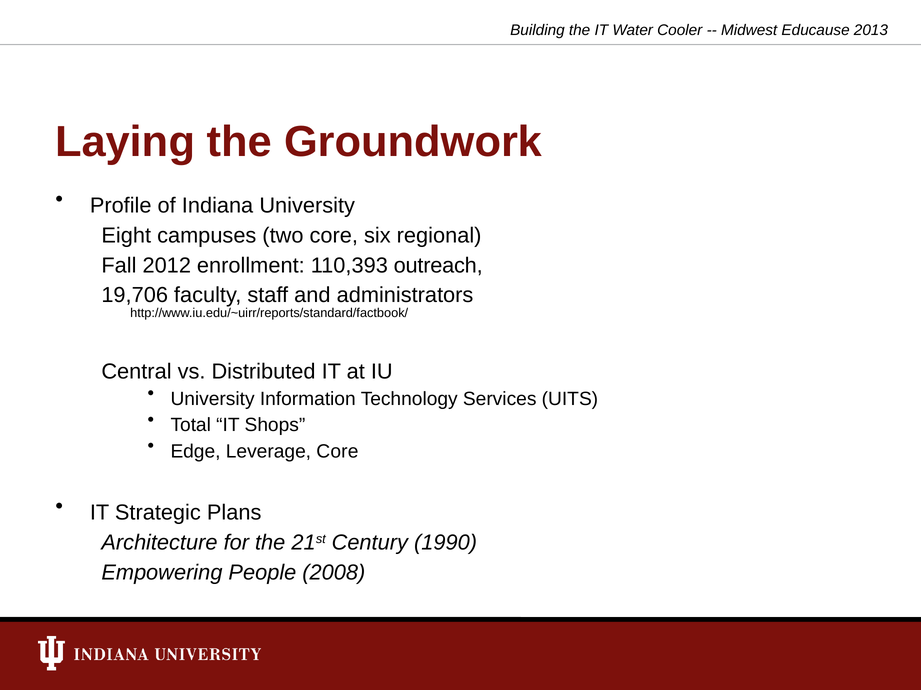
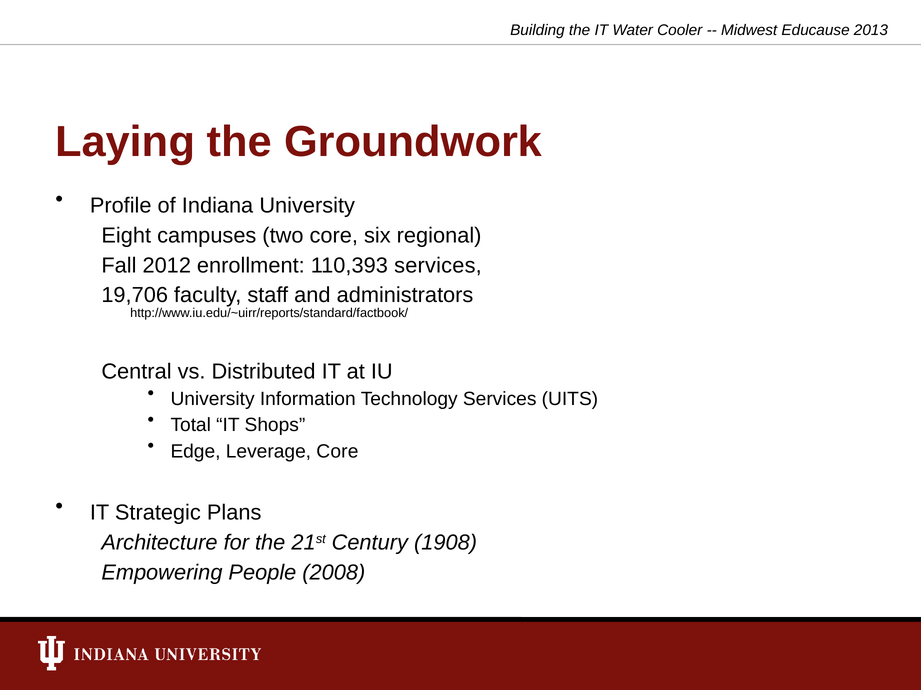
110,393 outreach: outreach -> services (438, 266)
1990: 1990 -> 1908 (446, 543)
